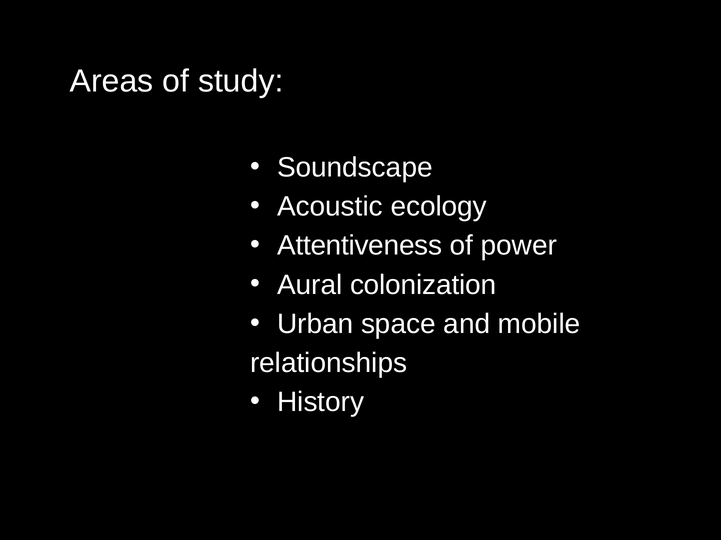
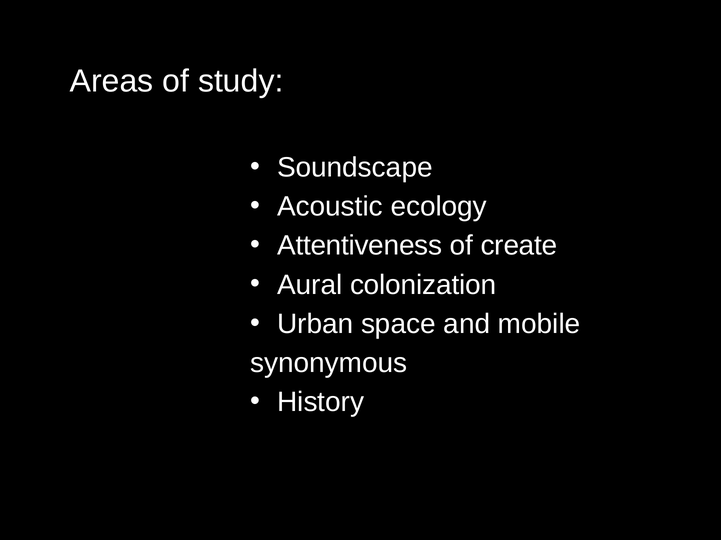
power: power -> create (519, 246)
relationships: relationships -> synonymous (329, 364)
